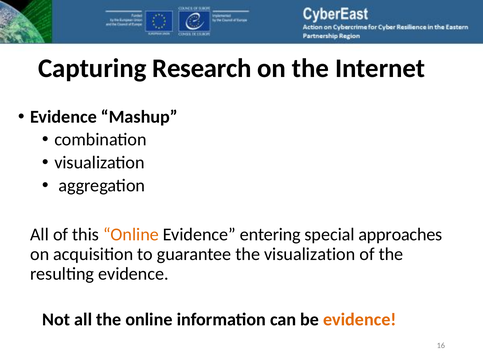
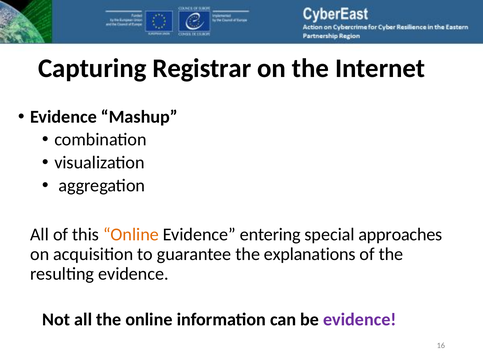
Research: Research -> Registrar (202, 68)
the visualization: visualization -> explanations (310, 254)
evidence colour: orange -> purple (360, 320)
